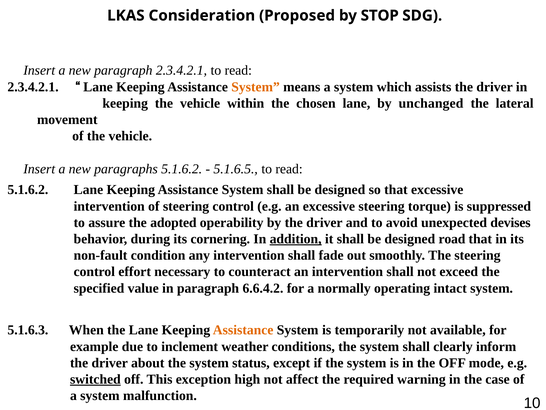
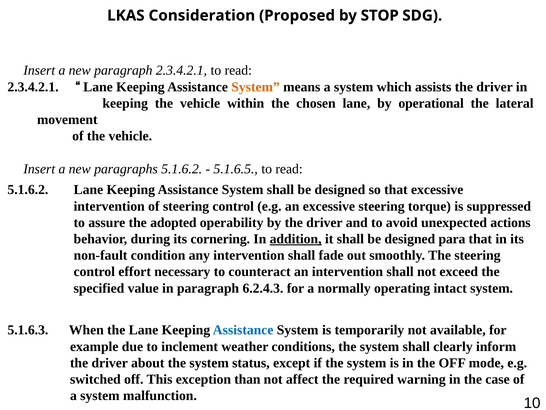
unchanged: unchanged -> operational (431, 103)
devises: devises -> actions (511, 222)
road: road -> para (452, 239)
6.6.4.2: 6.6.4.2 -> 6.2.4.3 (263, 288)
Assistance colour: orange -> blue (243, 330)
switched underline: present -> none (95, 379)
high: high -> than (247, 379)
